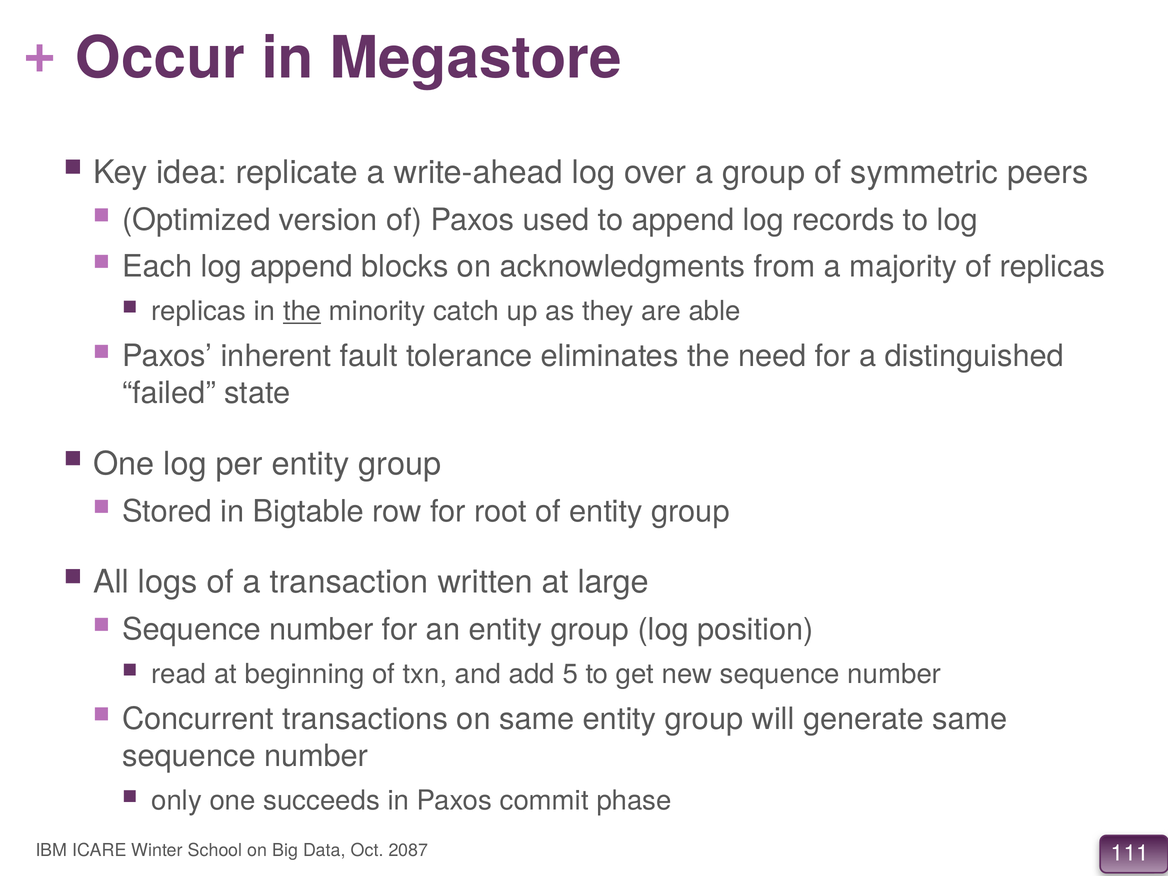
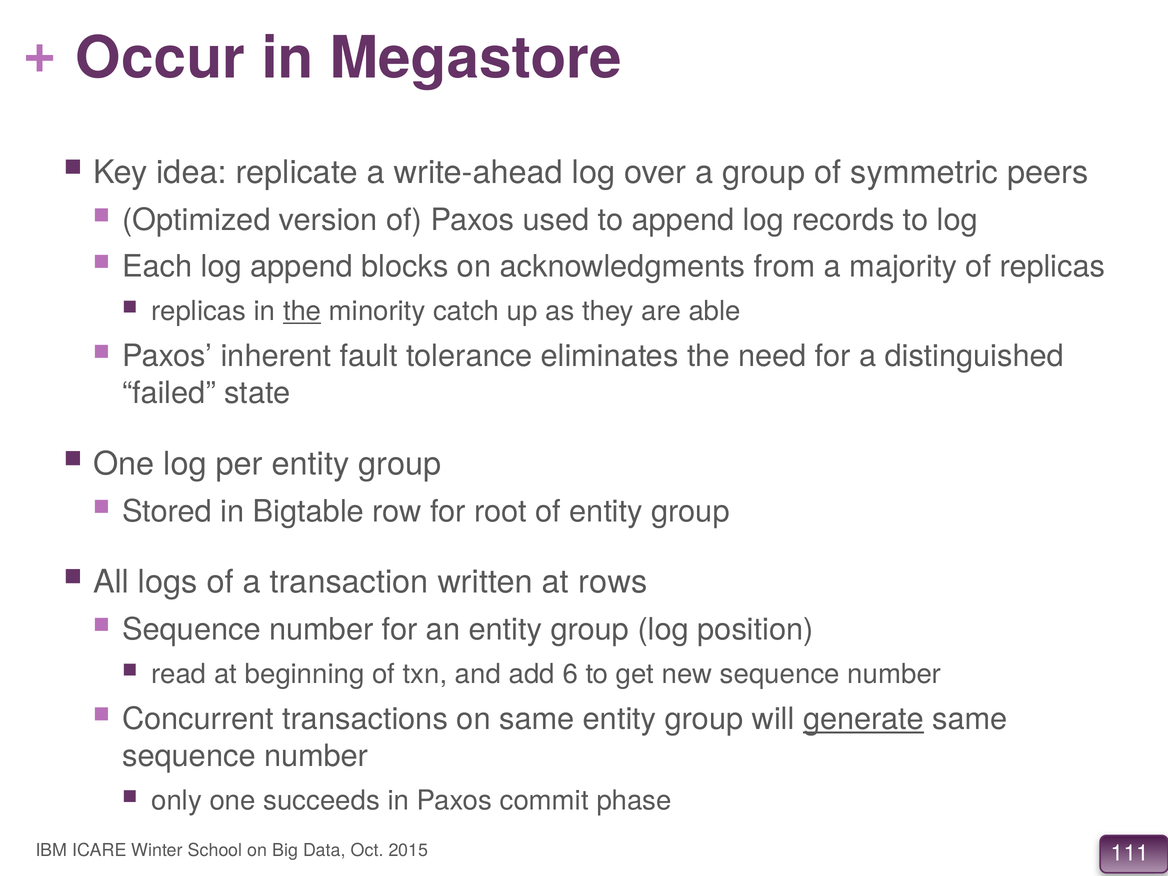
large: large -> rows (613, 582)
5: 5 -> 6 (570, 674)
generate underline: none -> present (864, 719)
2087: 2087 -> 2015 (408, 850)
